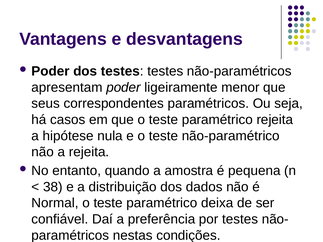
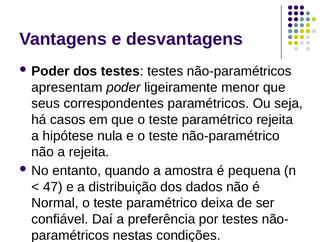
38: 38 -> 47 (53, 187)
